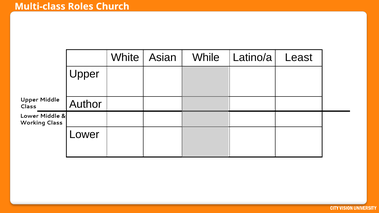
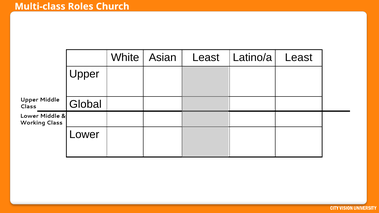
Asian While: While -> Least (206, 57)
Author: Author -> Global (85, 104)
